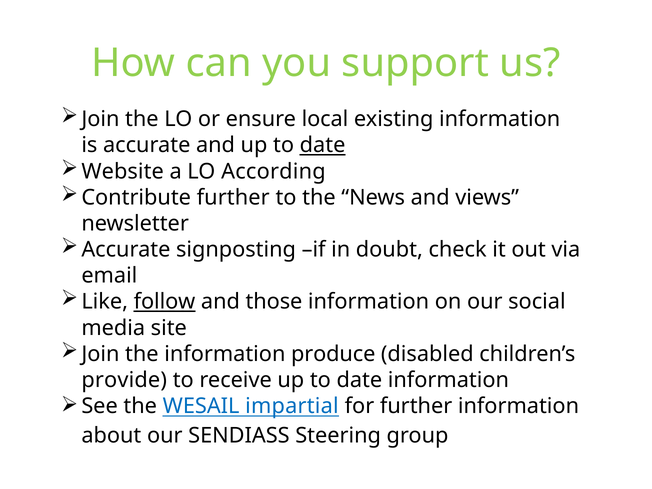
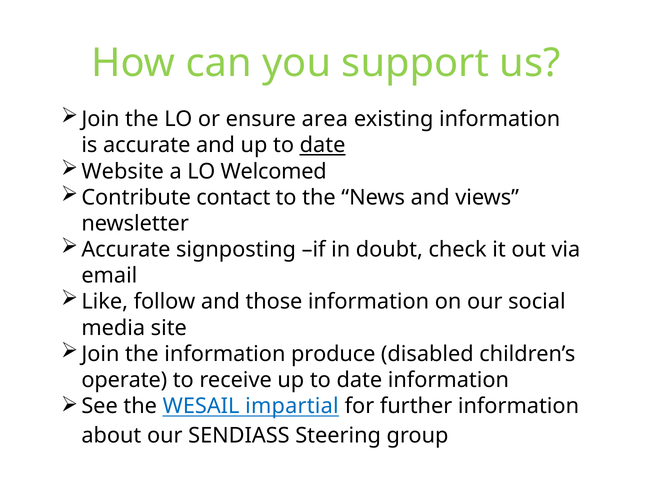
local: local -> area (325, 119)
According: According -> Welcomed (274, 171)
Contribute further: further -> contact (233, 197)
follow underline: present -> none (164, 302)
provide: provide -> operate (124, 380)
